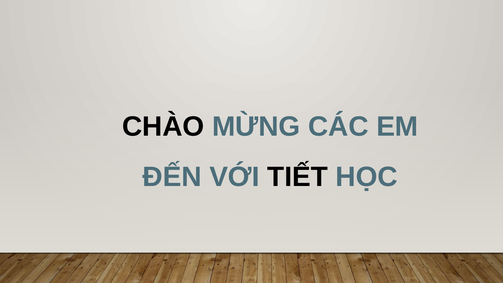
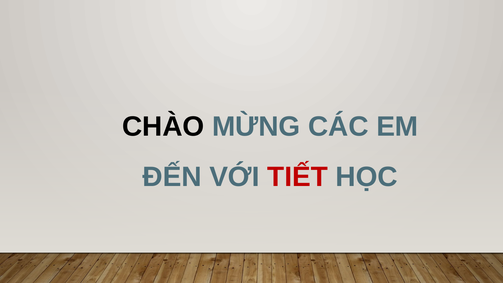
TIẾT colour: black -> red (298, 177)
